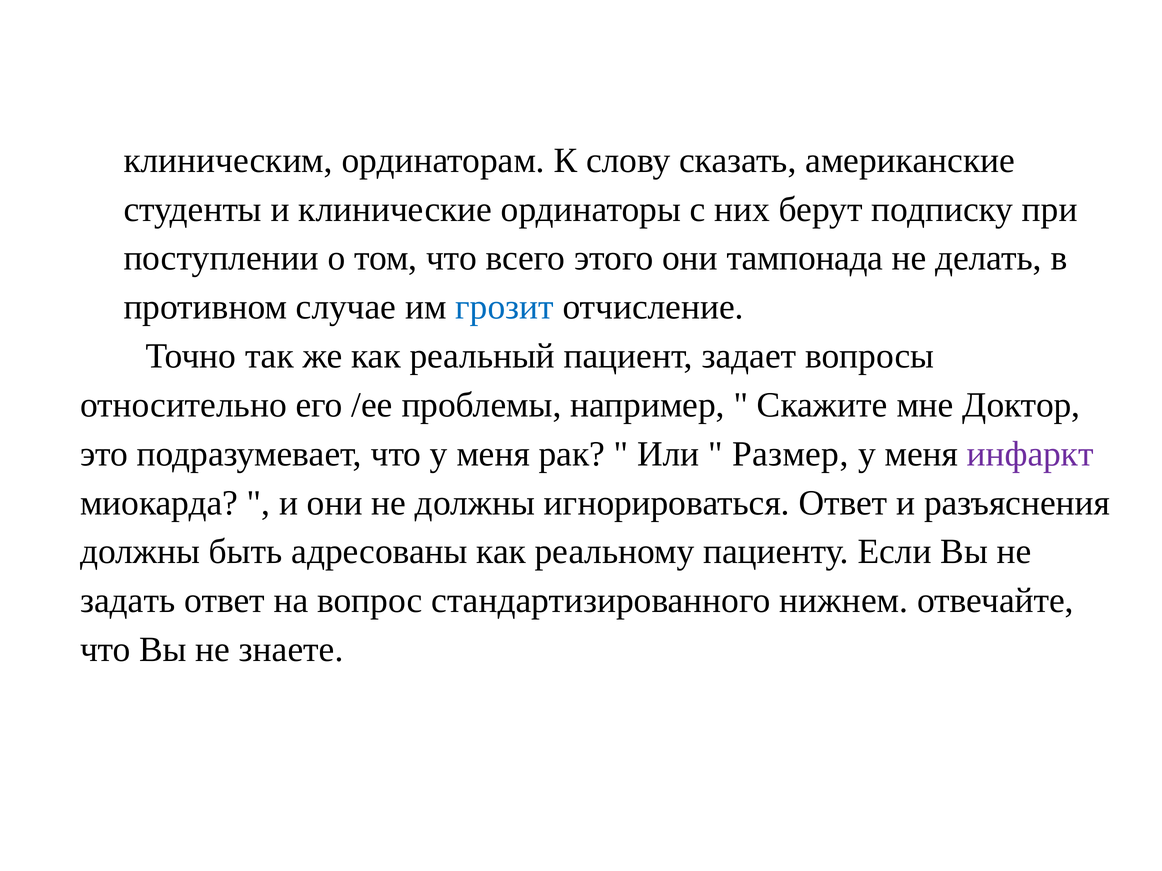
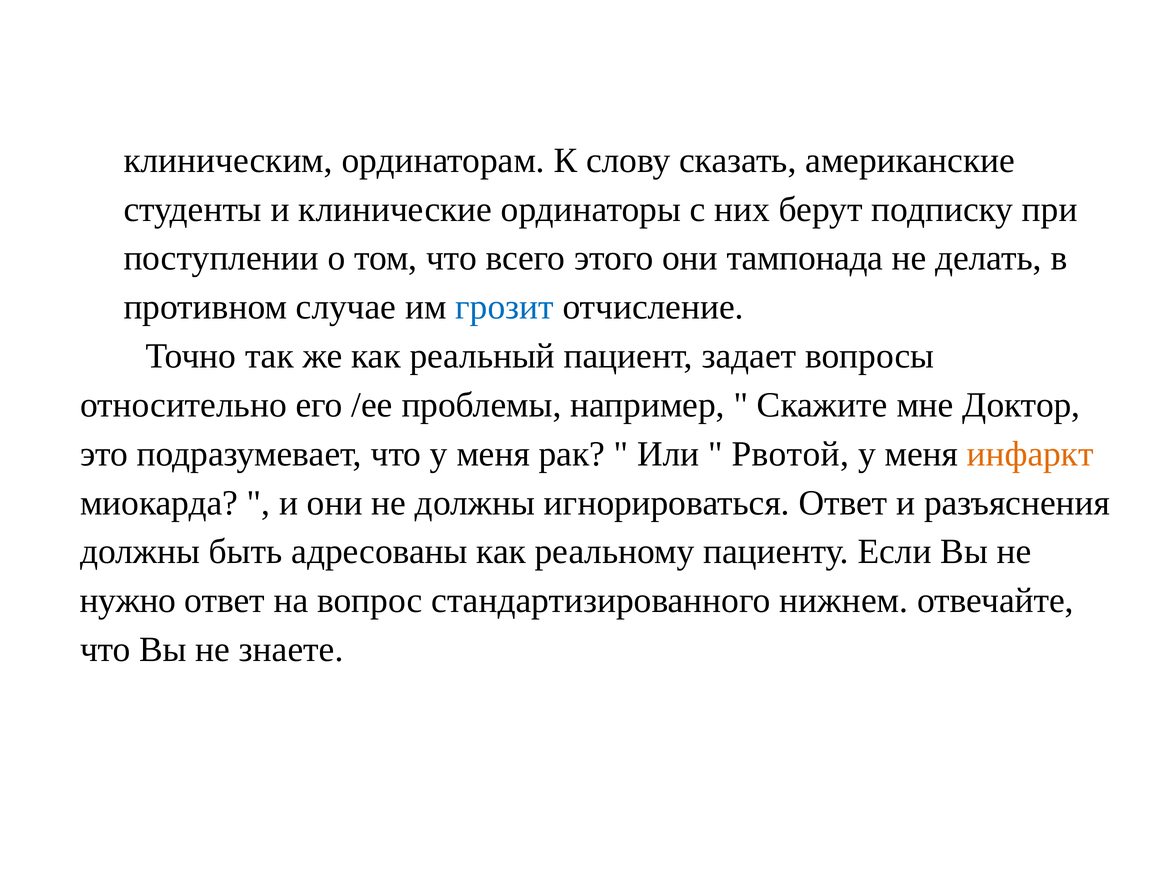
Размер: Размер -> Рвотой (790, 454)
инфаркт colour: purple -> orange (1030, 454)
задать: задать -> нужно (128, 601)
